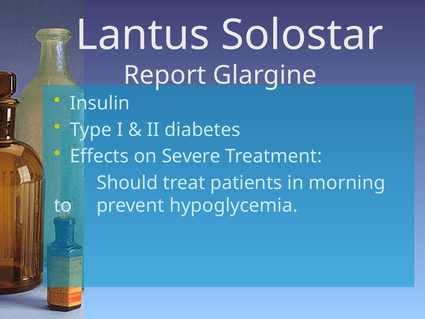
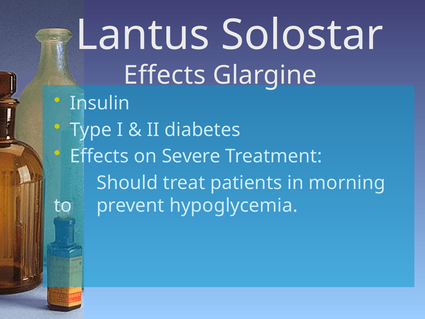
Report: Report -> Effects (165, 75)
